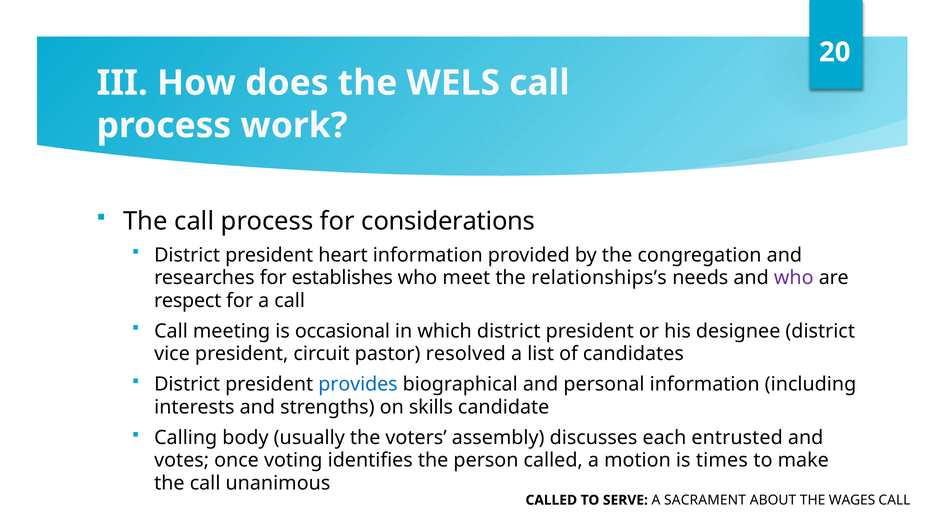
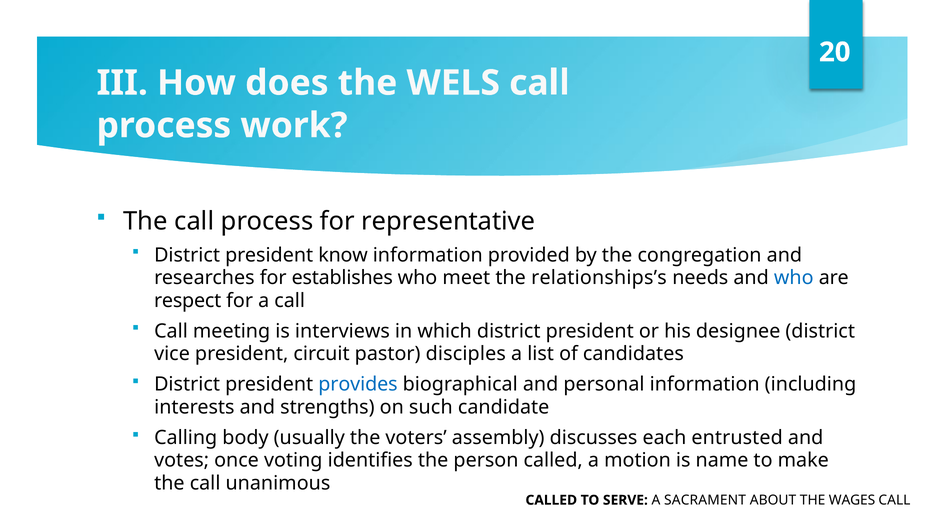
considerations: considerations -> representative (448, 221)
heart: heart -> know (343, 255)
who colour: purple -> blue (794, 278)
occasional: occasional -> interviews (342, 331)
resolved: resolved -> disciples (466, 354)
skills: skills -> such (431, 407)
times: times -> name (722, 460)
